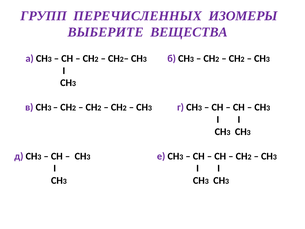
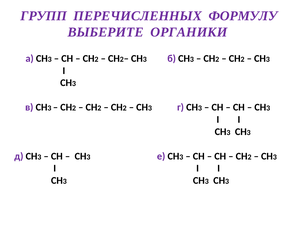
ИЗОМЕРЫ: ИЗОМЕРЫ -> ФОРМУЛУ (243, 16)
ВЕЩЕСТВА: ВЕЩЕСТВА -> ОРГАНИКИ (189, 32)
